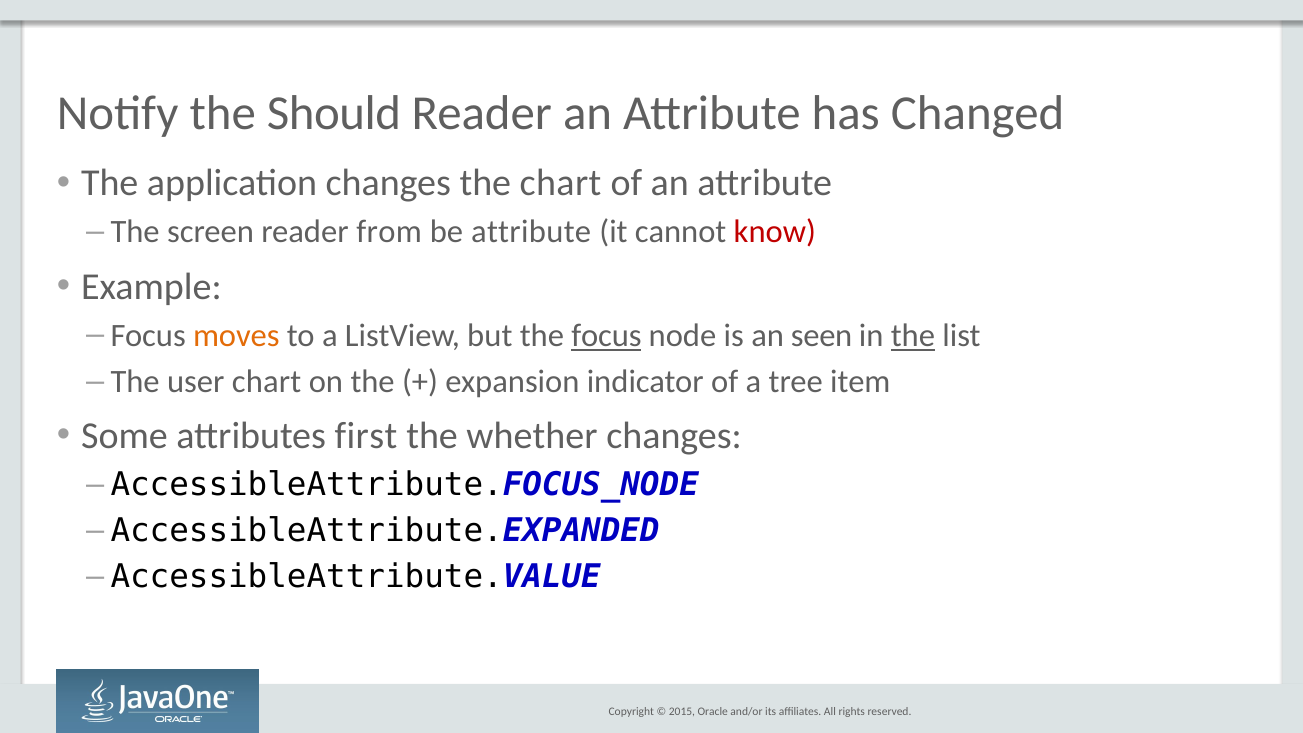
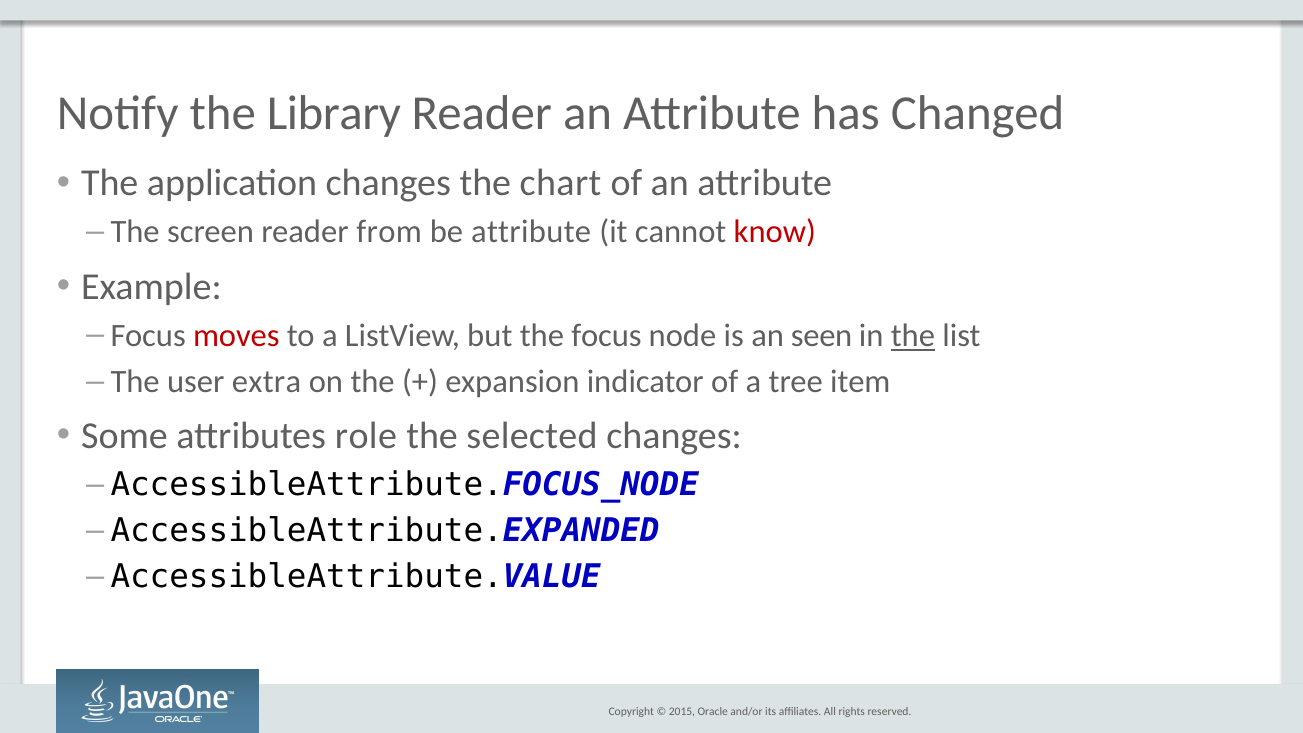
Should: Should -> Library (334, 113)
moves colour: orange -> red (236, 336)
focus underline: present -> none (606, 336)
user chart: chart -> extra (267, 382)
first: first -> role (366, 436)
whether: whether -> selected (532, 436)
